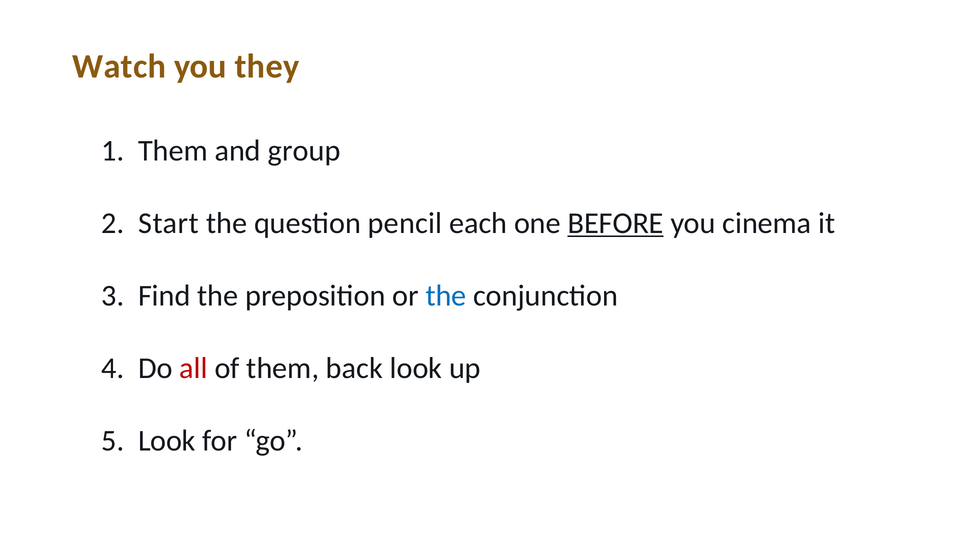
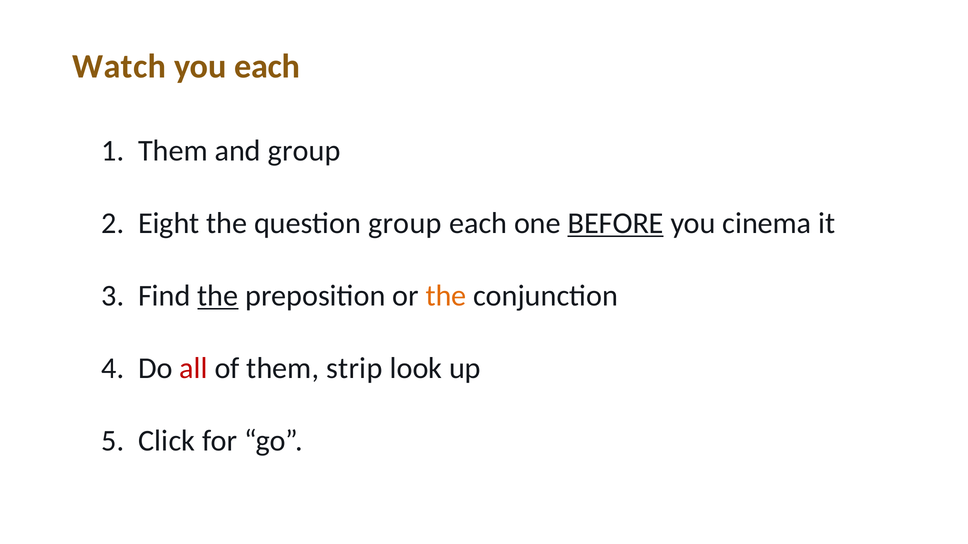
you they: they -> each (267, 66)
Start: Start -> Eight (169, 223)
question pencil: pencil -> group (405, 223)
the underline: none -> present (218, 296)
the colour: blue -> orange (446, 296)
back: back -> strip (354, 369)
5 Look: Look -> Click (167, 441)
